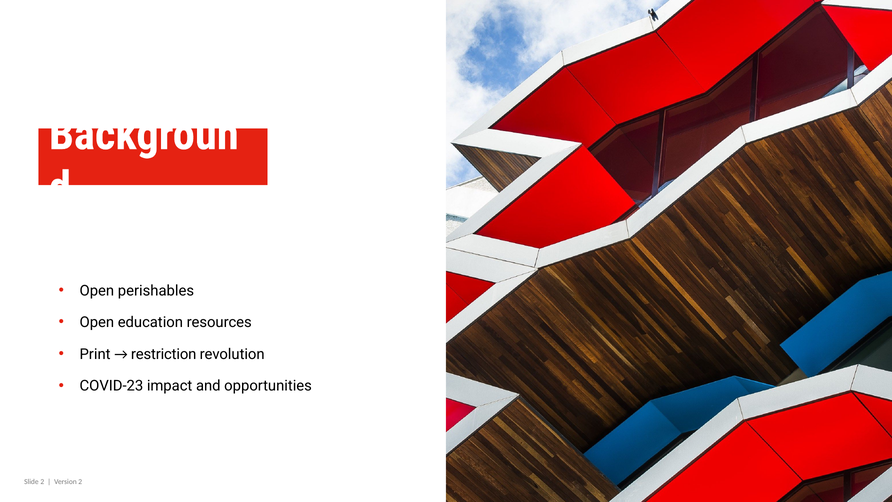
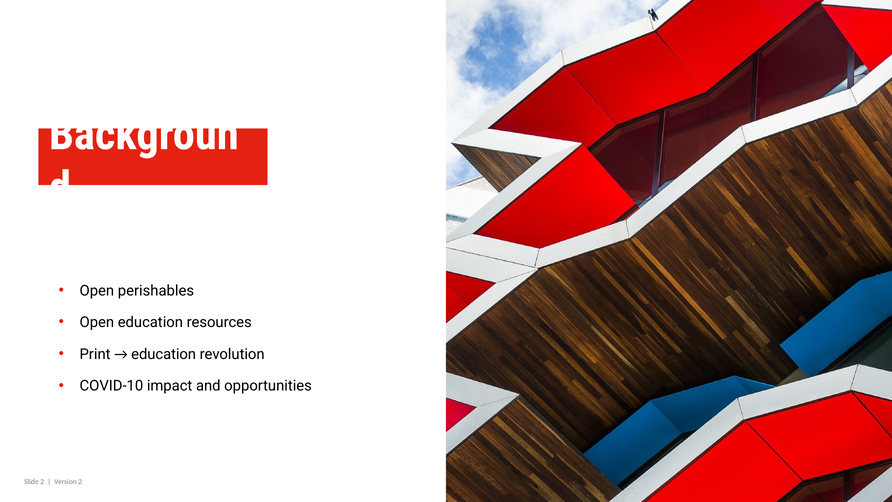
restriction: restriction -> education (164, 354)
COVID-23: COVID-23 -> COVID-10 (111, 386)
